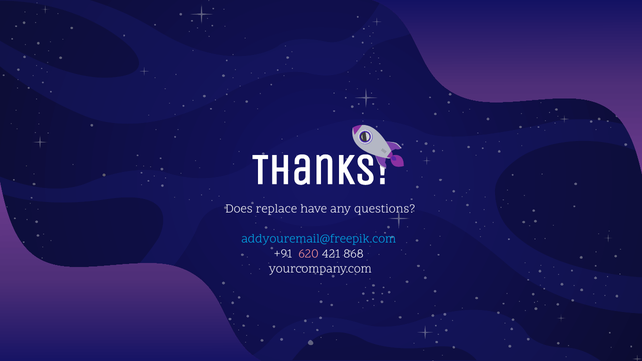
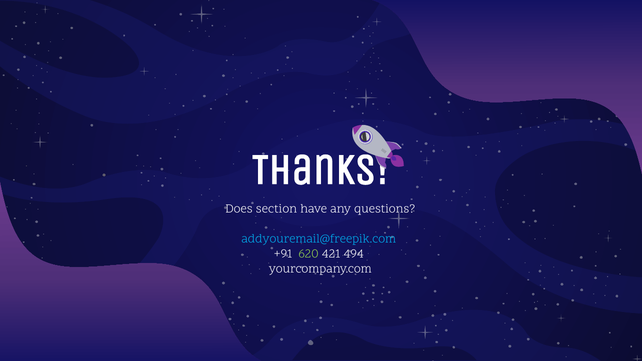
replace: replace -> section (276, 209)
620 colour: pink -> light green (309, 254)
868: 868 -> 494 (354, 254)
